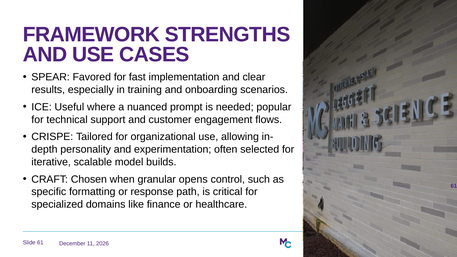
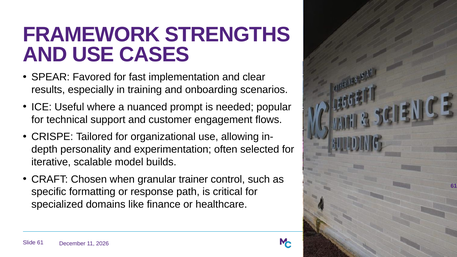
opens: opens -> trainer (193, 179)
